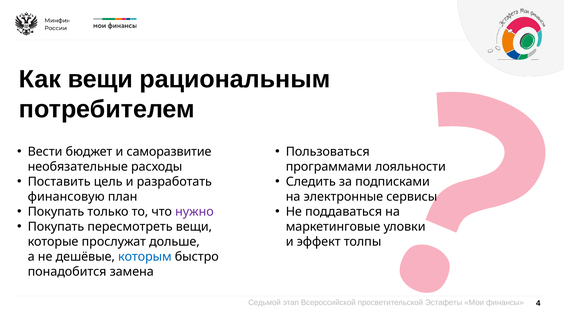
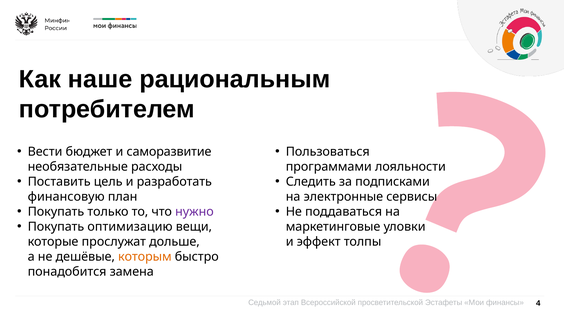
Как вещи: вещи -> наше (100, 79)
пересмотреть: пересмотреть -> оптимизацию (130, 227)
которым colour: blue -> orange (145, 257)
